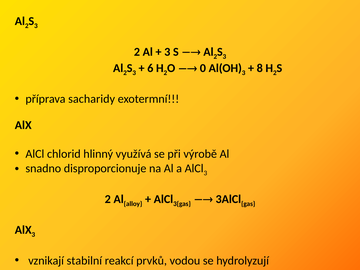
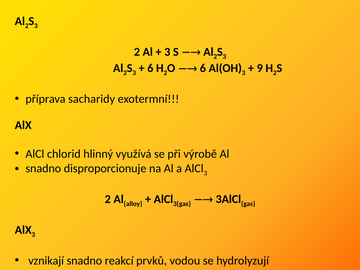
0: 0 -> 6 (203, 68)
8: 8 -> 9 (260, 68)
vznikají stabilní: stabilní -> snadno (84, 261)
